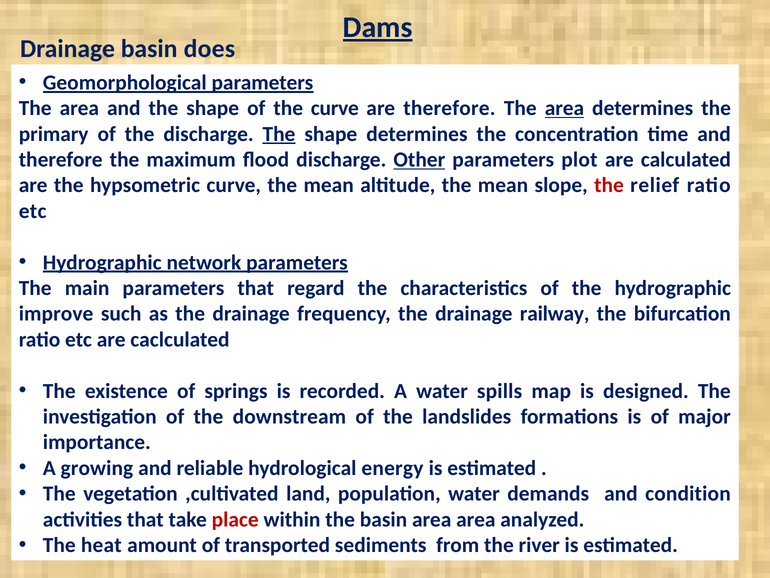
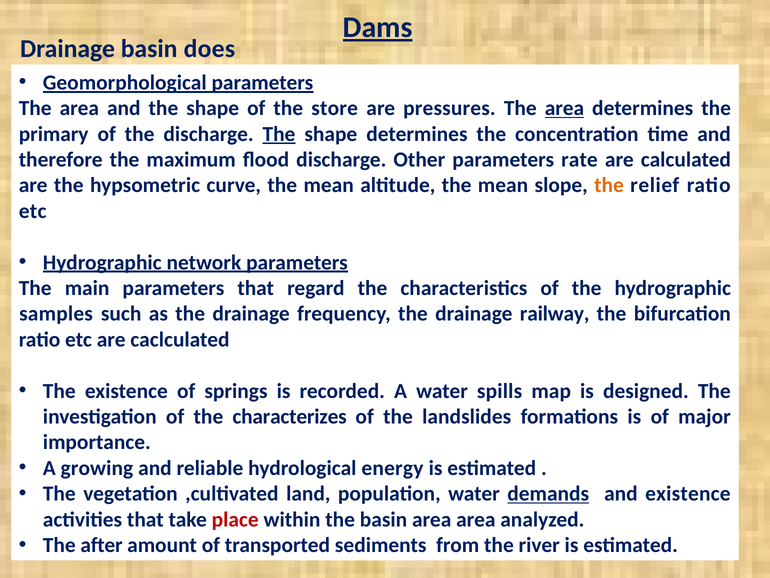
the curve: curve -> store (335, 108)
are therefore: therefore -> pressures (449, 108)
Other underline: present -> none (419, 160)
plot: plot -> rate (579, 160)
the colour: red -> orange (609, 185)
improve: improve -> samples (56, 314)
downstream: downstream -> characterizes (290, 416)
demands underline: none -> present (548, 493)
and condition: condition -> existence (688, 493)
heat: heat -> after (102, 545)
